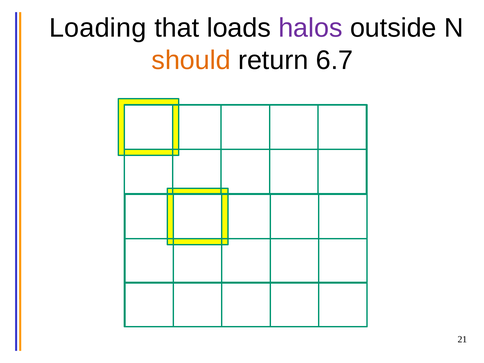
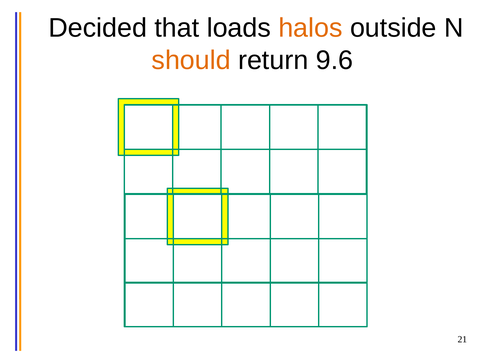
Loading: Loading -> Decided (98, 28)
halos colour: purple -> orange (310, 28)
6.7: 6.7 -> 9.6 (334, 60)
